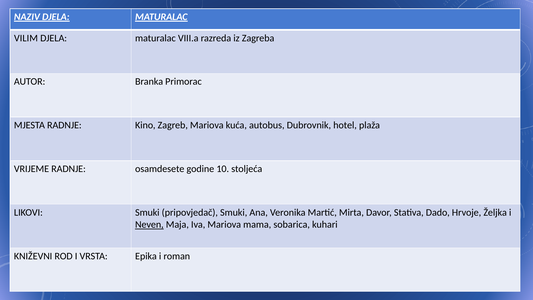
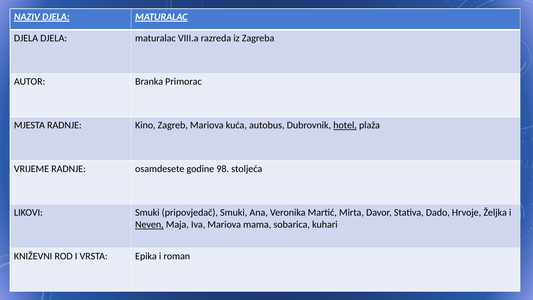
VILIM: VILIM -> DJELA (26, 38)
hotel underline: none -> present (345, 125)
10: 10 -> 98 (223, 169)
